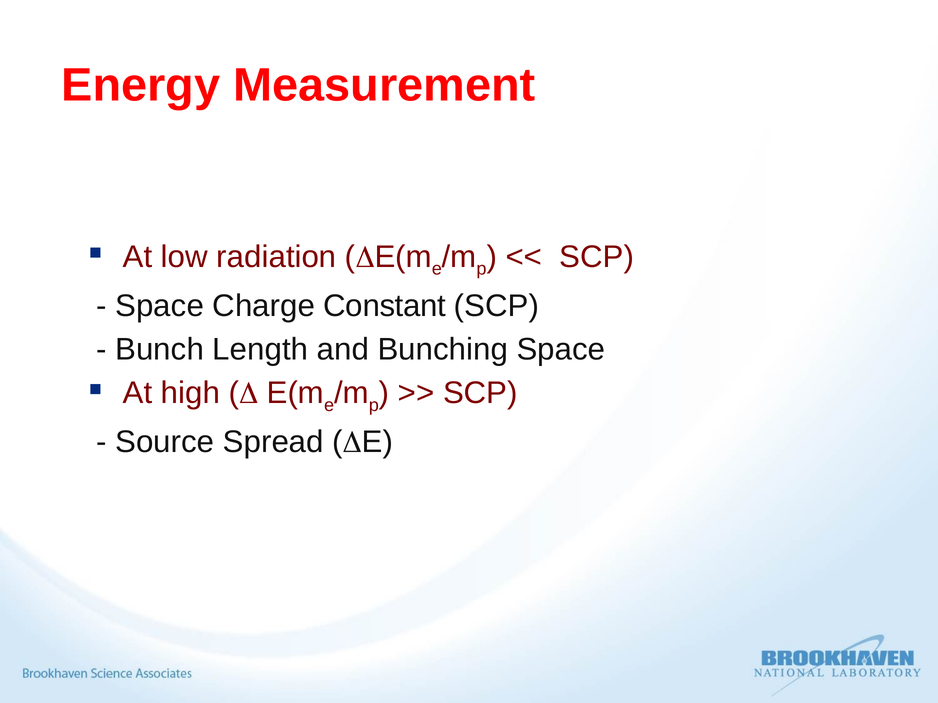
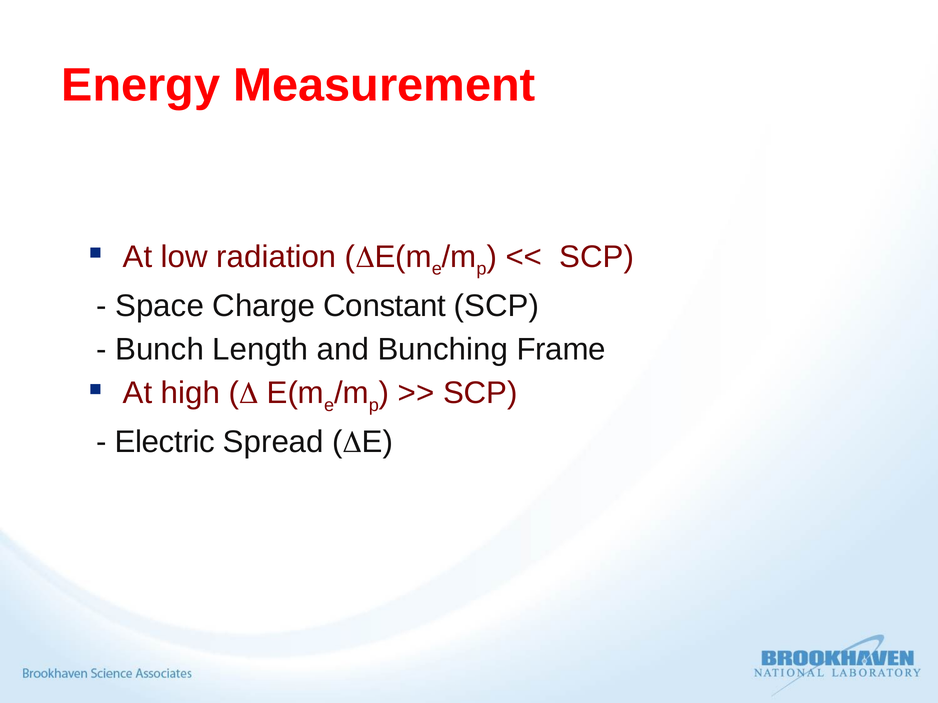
Bunching Space: Space -> Frame (561, 350)
Source: Source -> Electric (165, 442)
